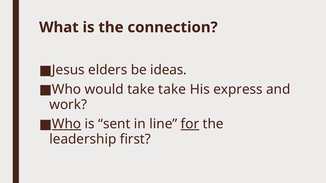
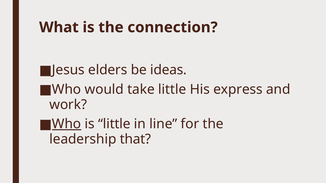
take take: take -> little (172, 89)
is sent: sent -> little (114, 124)
for underline: present -> none (190, 124)
first: first -> that (135, 139)
